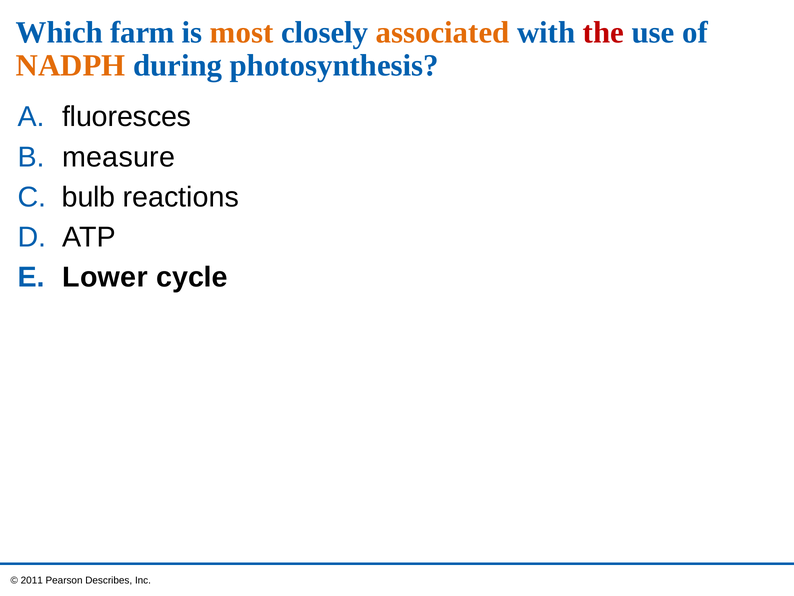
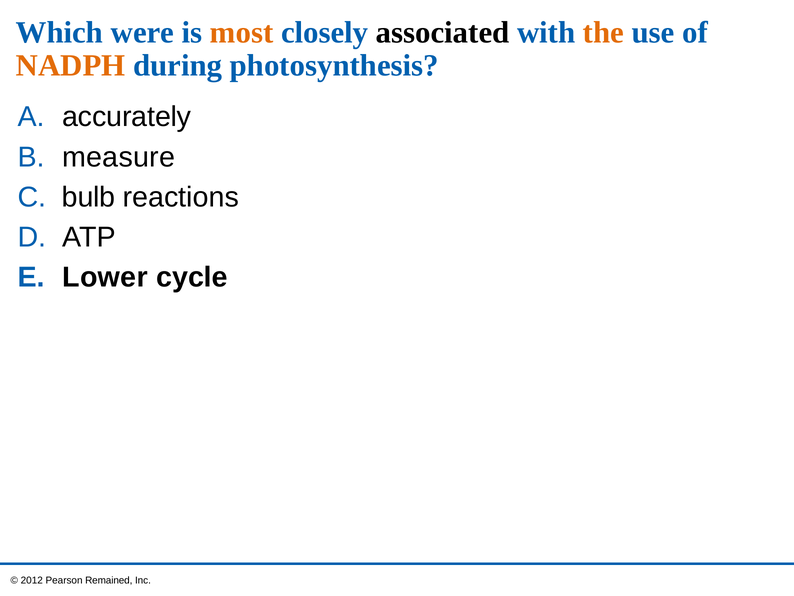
farm: farm -> were (142, 32)
associated colour: orange -> black (443, 32)
the colour: red -> orange (603, 32)
fluoresces: fluoresces -> accurately (127, 117)
2011: 2011 -> 2012 (32, 580)
Describes: Describes -> Remained (109, 580)
